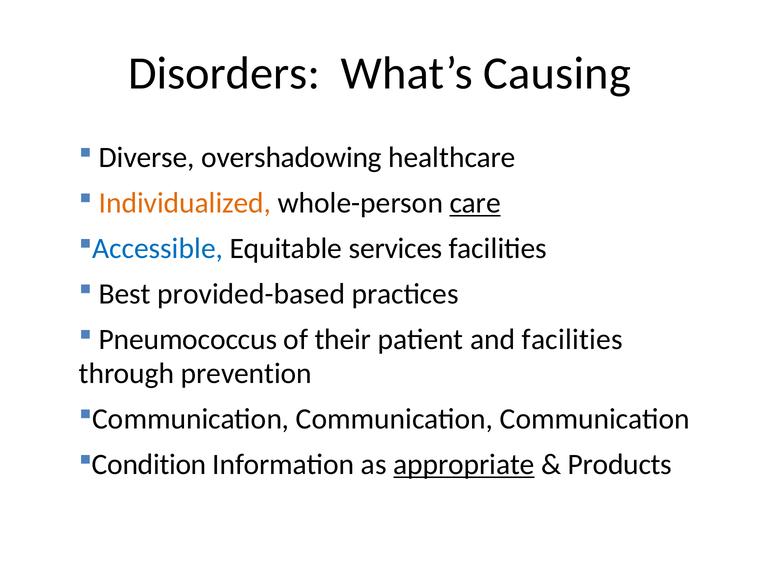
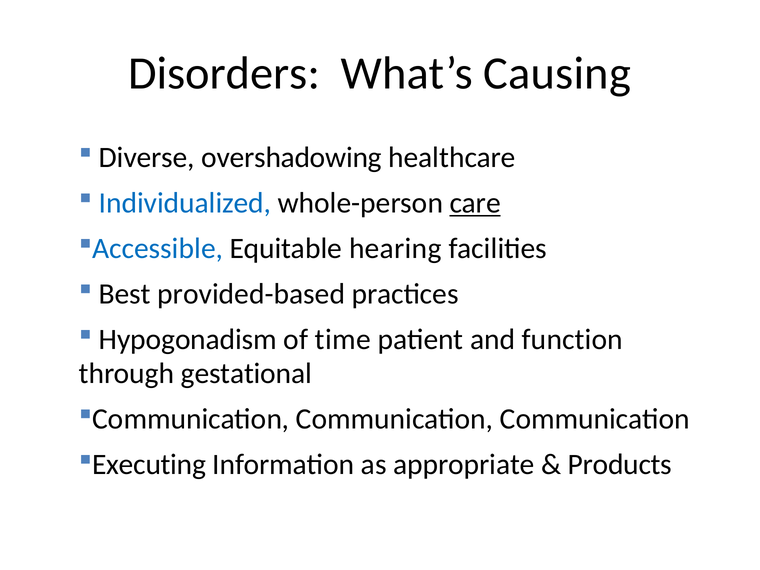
Individualized colour: orange -> blue (185, 203)
services: services -> hearing (395, 249)
Pneumococcus: Pneumococcus -> Hypogonadism (188, 340)
their: their -> time (343, 340)
and facilities: facilities -> function (572, 340)
prevention: prevention -> gestational (246, 373)
Condition: Condition -> Executing (149, 464)
appropriate underline: present -> none (464, 464)
